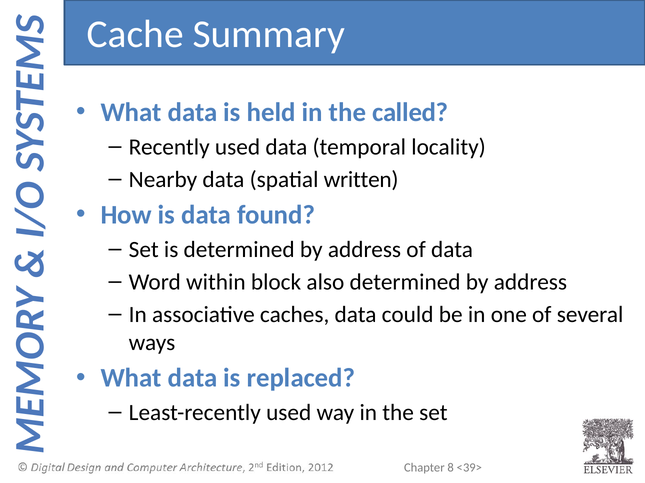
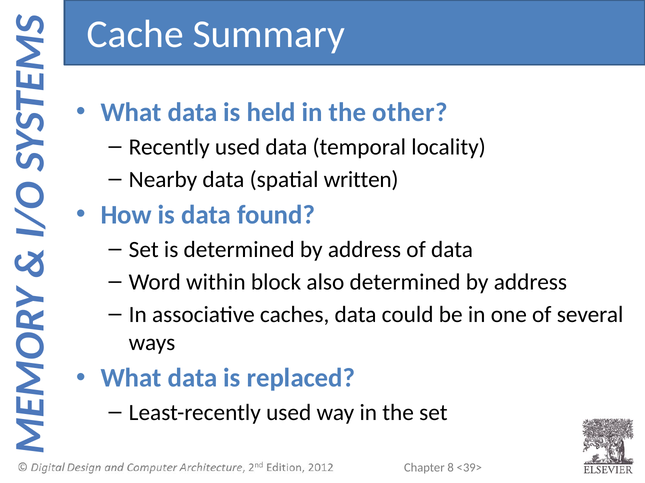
called: called -> other (410, 113)
